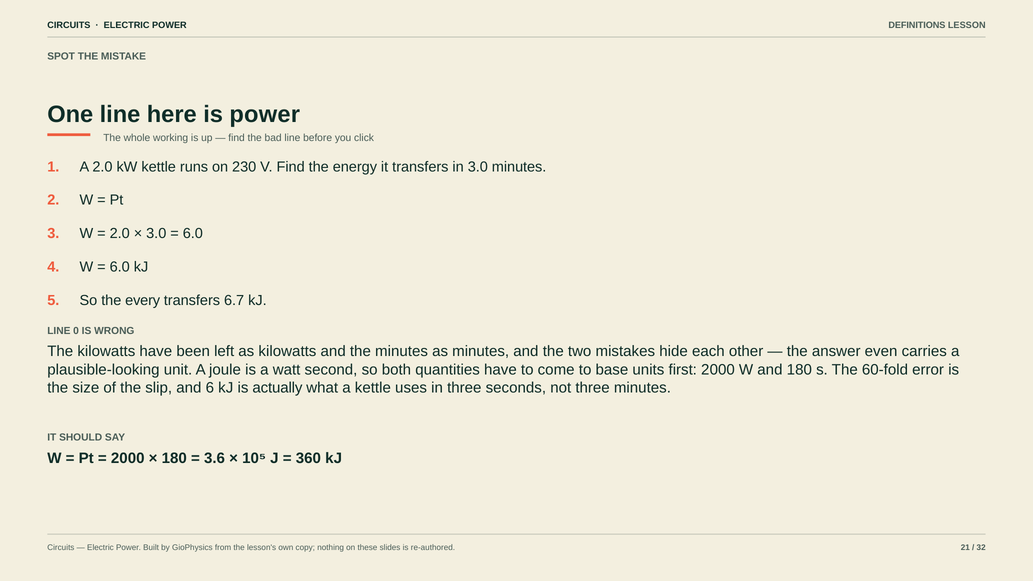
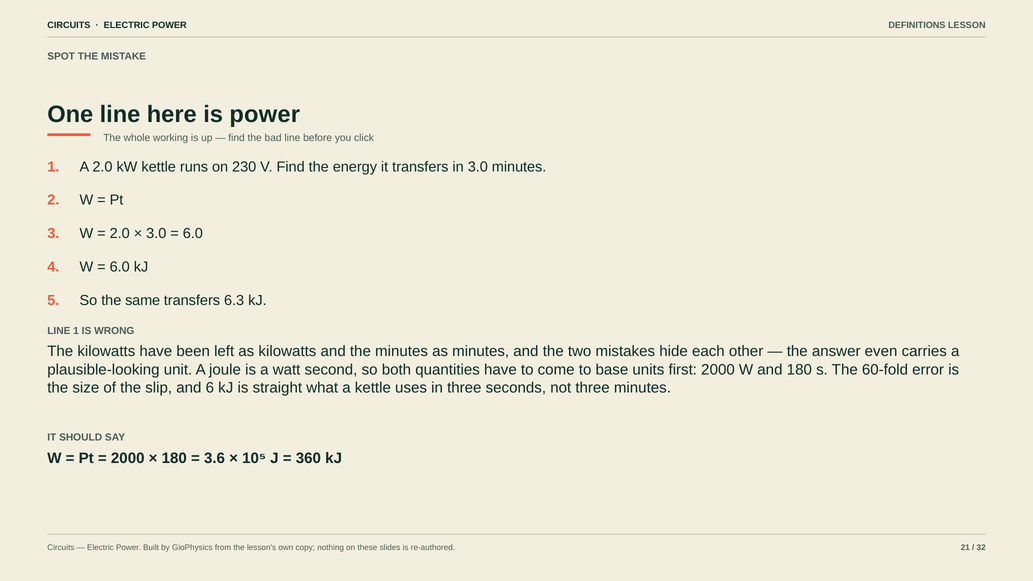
every: every -> same (143, 300)
6.7: 6.7 -> 6.3 (234, 300)
LINE 0: 0 -> 1 (76, 331)
actually: actually -> straight (277, 388)
